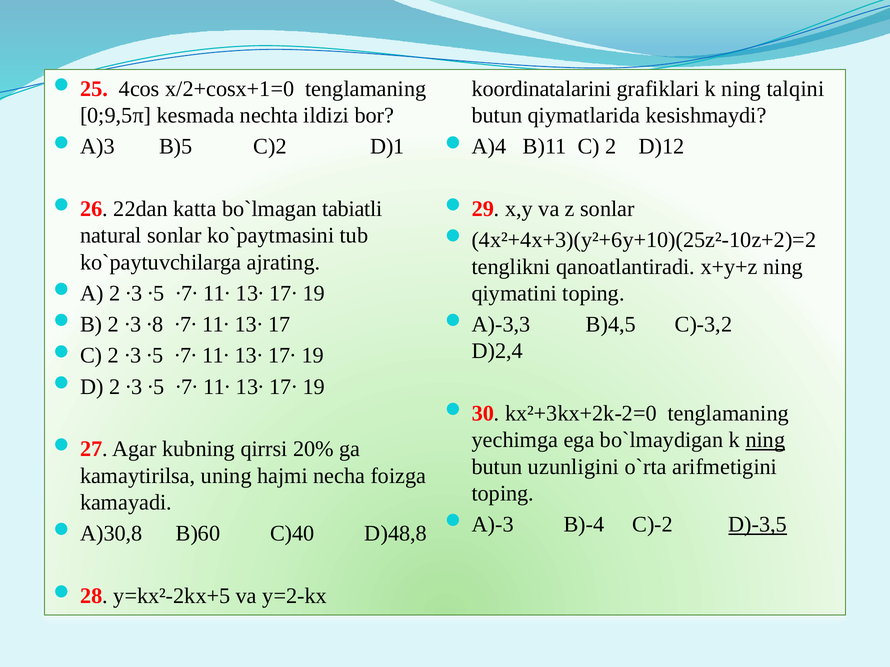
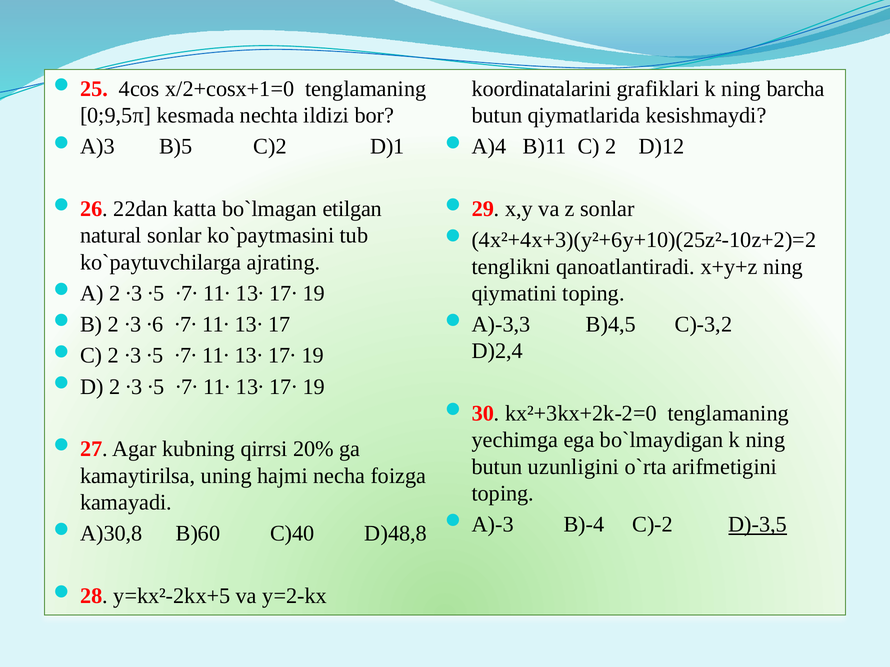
talqini: talqini -> barcha (796, 89)
tabiatli: tabiatli -> etilgan (352, 209)
∙8: ∙8 -> ∙6 (155, 325)
ning underline: present -> none (765, 440)
